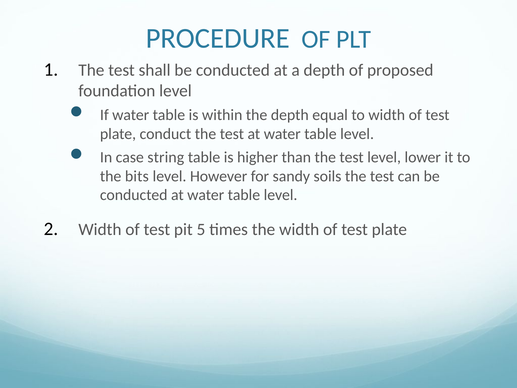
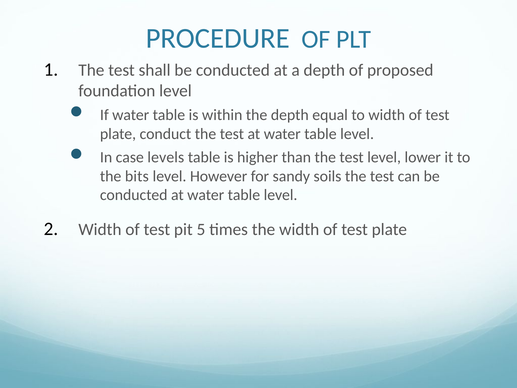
string: string -> levels (166, 157)
